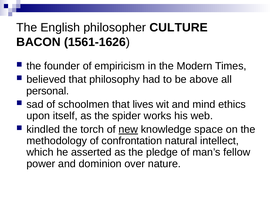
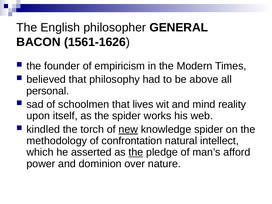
CULTURE: CULTURE -> GENERAL (179, 28)
ethics: ethics -> reality (232, 104)
knowledge space: space -> spider (209, 129)
the underline: none -> present (136, 152)
fellow: fellow -> afford (237, 152)
